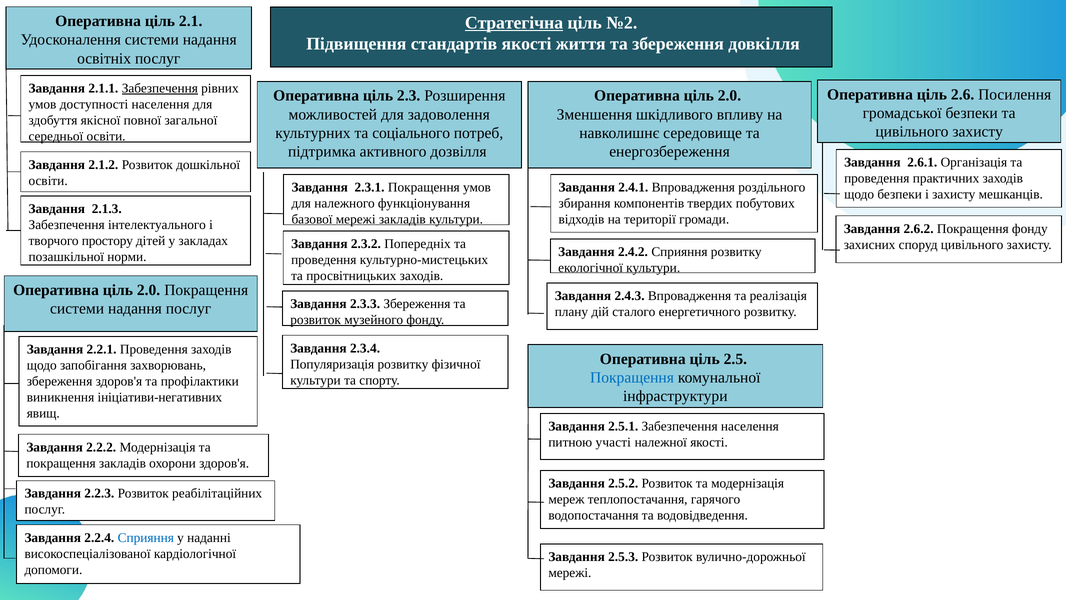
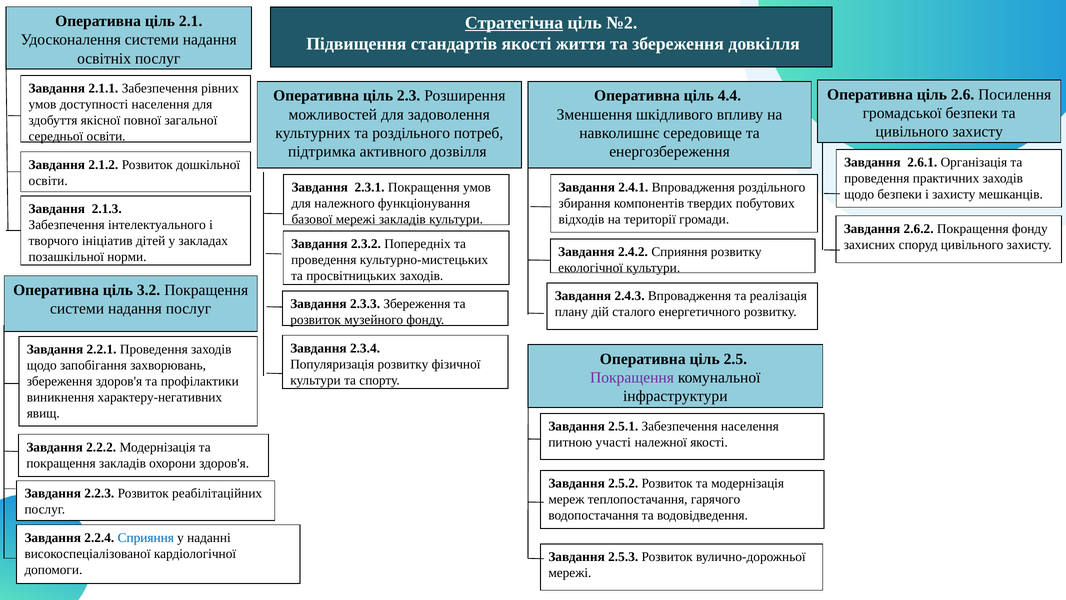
Забезпечення underline: present -> none (160, 88)
2.0: 2.0 -> 4.4 (729, 96)
та соціального: соціального -> роздільного (411, 133)
простору: простору -> ініціатив (107, 241)
2.0: 2.0 -> 3.2 (149, 290)
Покращення colour: blue -> purple (632, 377)
ініціативи-негативних: ініціативи-негативних -> характеру-негативних (160, 397)
